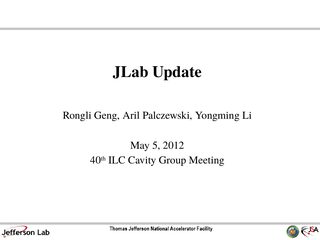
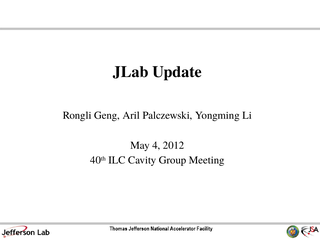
5: 5 -> 4 (156, 145)
